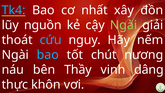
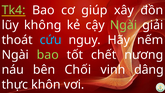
Tk4 colour: light blue -> light green (14, 10)
nhất: nhất -> giúp (94, 10)
nguồn: nguồn -> không (43, 25)
bao colour: light blue -> light green (48, 55)
chút: chút -> chết (104, 55)
Thầy: Thầy -> Chối (78, 70)
